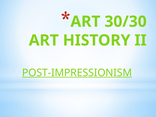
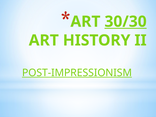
30/30 underline: none -> present (126, 22)
